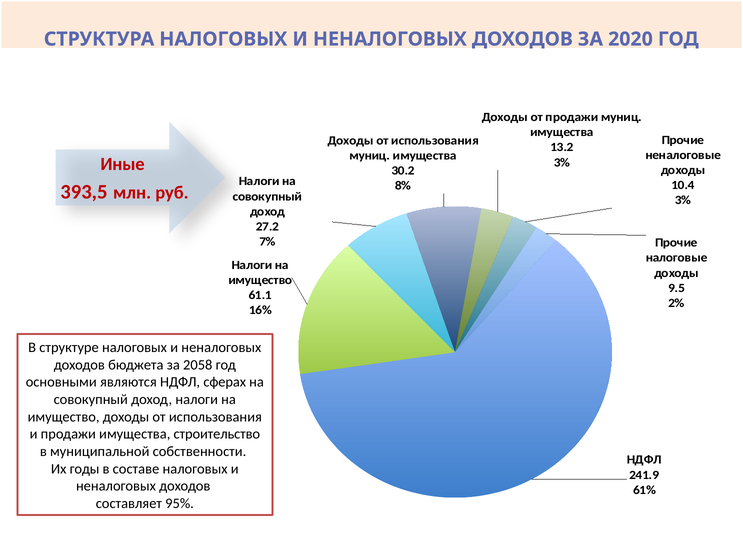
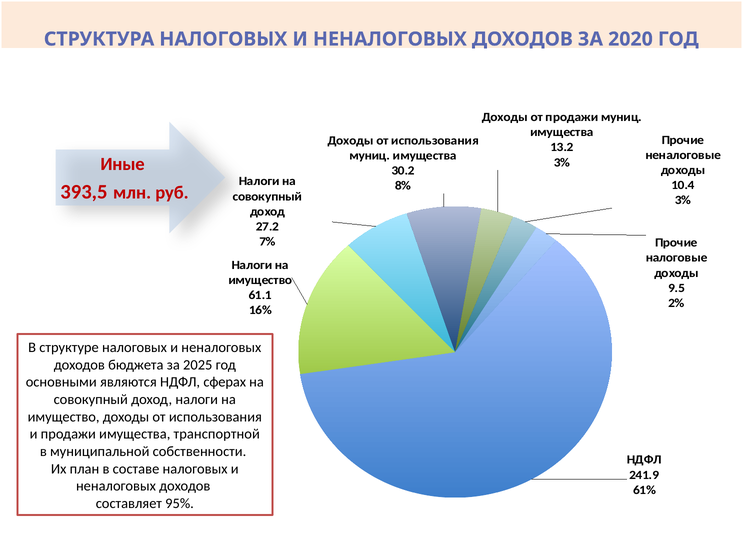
2058: 2058 -> 2025 (198, 365)
строительство: строительство -> транспортной (217, 434)
годы: годы -> план (84, 469)
